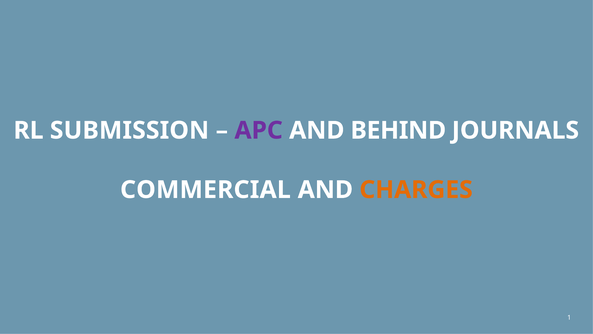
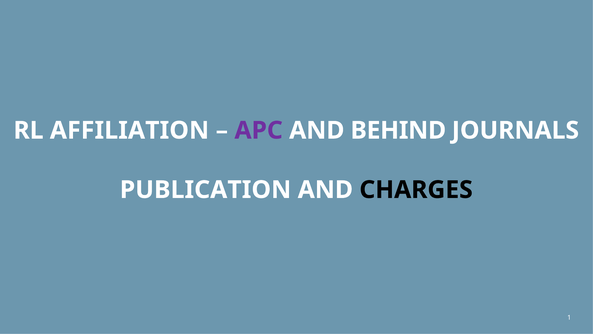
SUBMISSION: SUBMISSION -> AFFILIATION (129, 130)
COMMERCIAL: COMMERCIAL -> PUBLICATION (206, 190)
CHARGES colour: orange -> black (416, 190)
